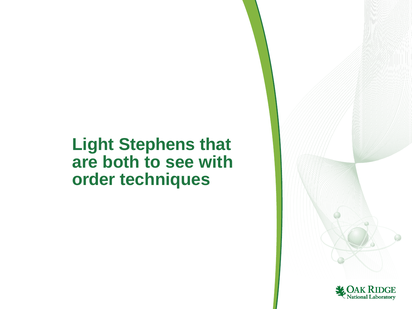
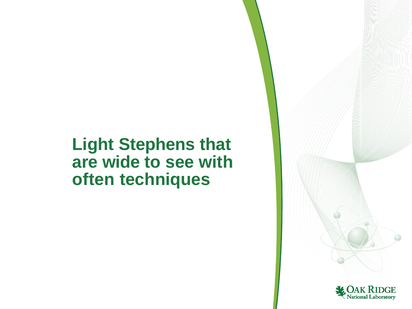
both: both -> wide (121, 162)
order: order -> often (93, 180)
